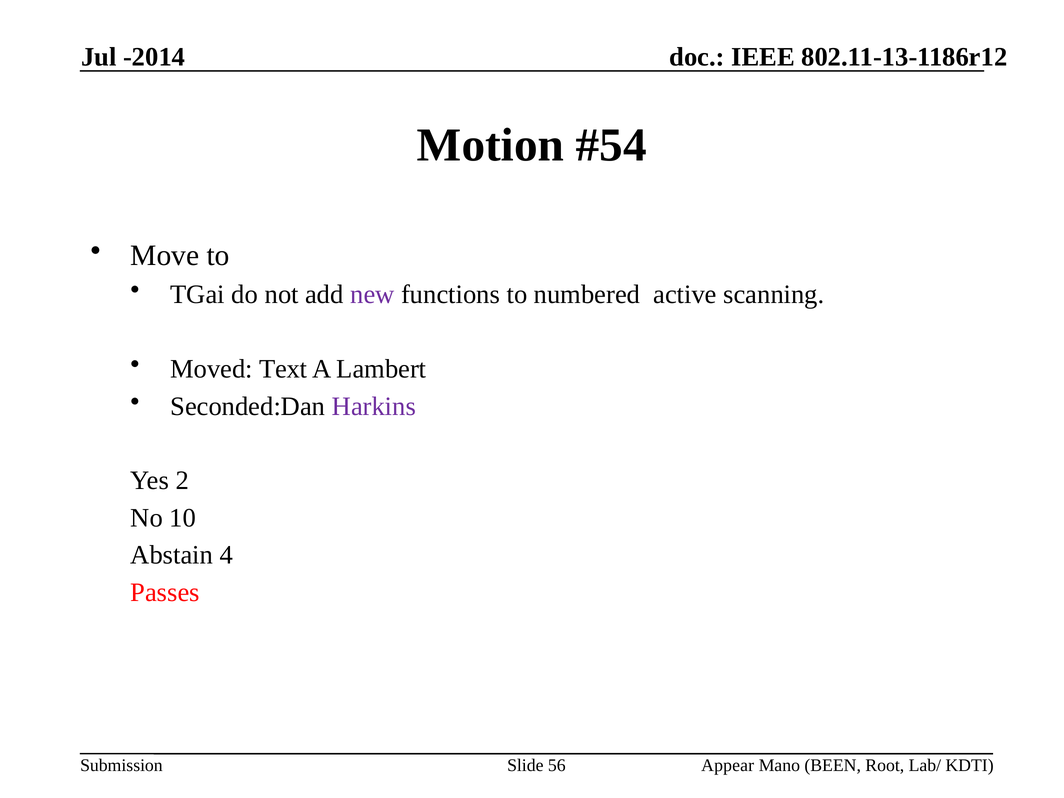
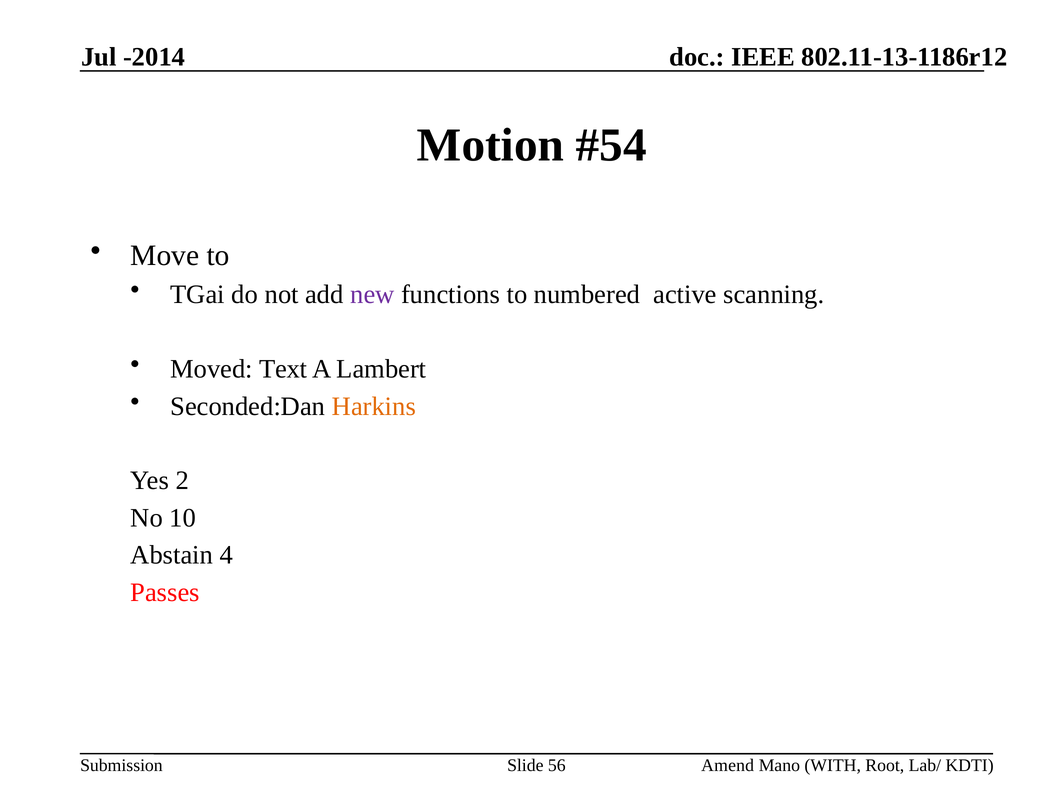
Harkins colour: purple -> orange (374, 406)
Appear: Appear -> Amend (728, 765)
BEEN: BEEN -> WITH (833, 765)
